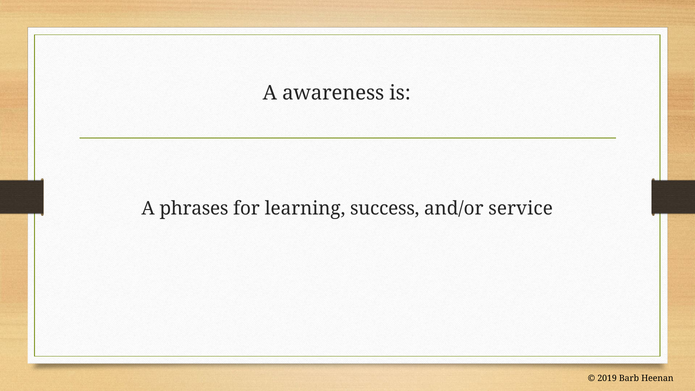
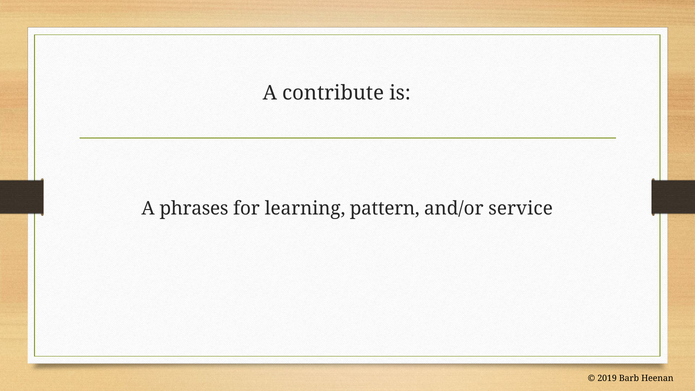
awareness: awareness -> contribute (333, 93)
success: success -> pattern (385, 209)
